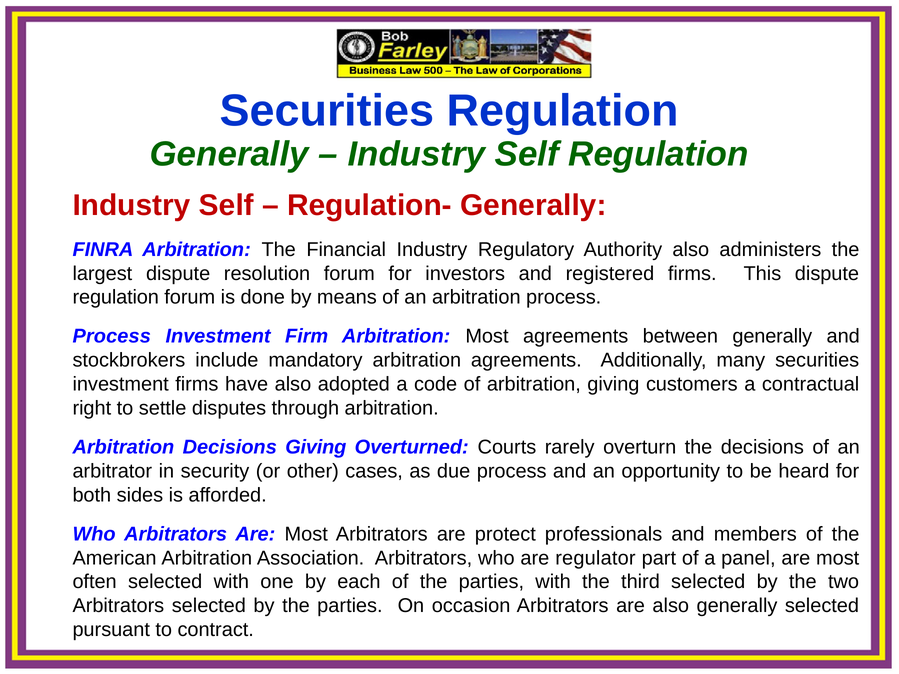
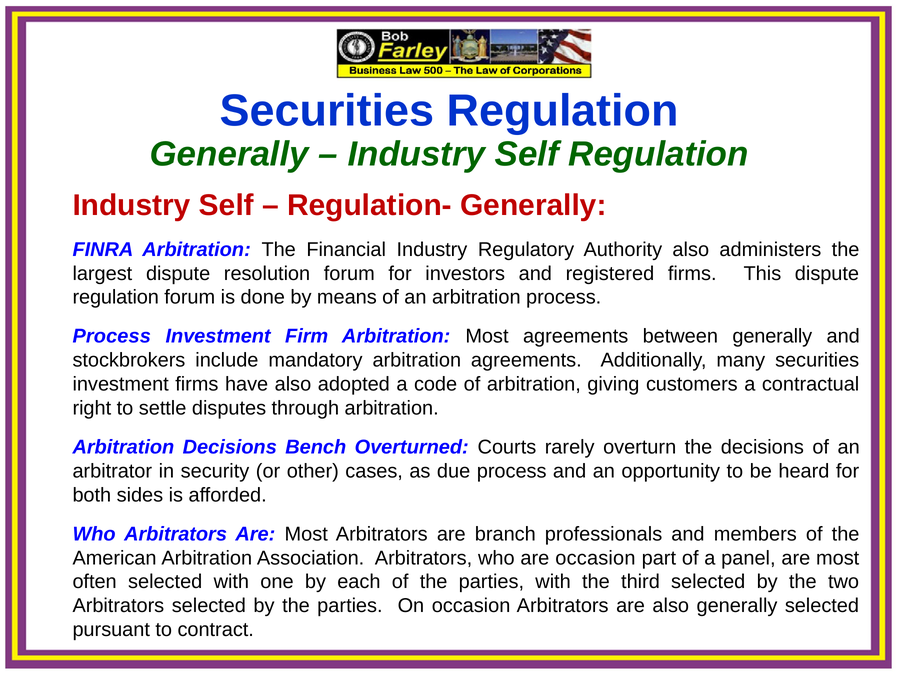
Decisions Giving: Giving -> Bench (316, 447)
protect: protect -> branch (505, 534)
are regulator: regulator -> occasion (595, 558)
